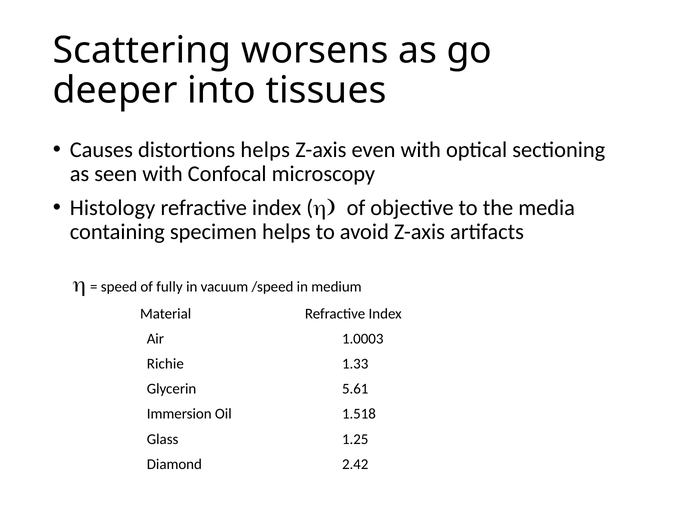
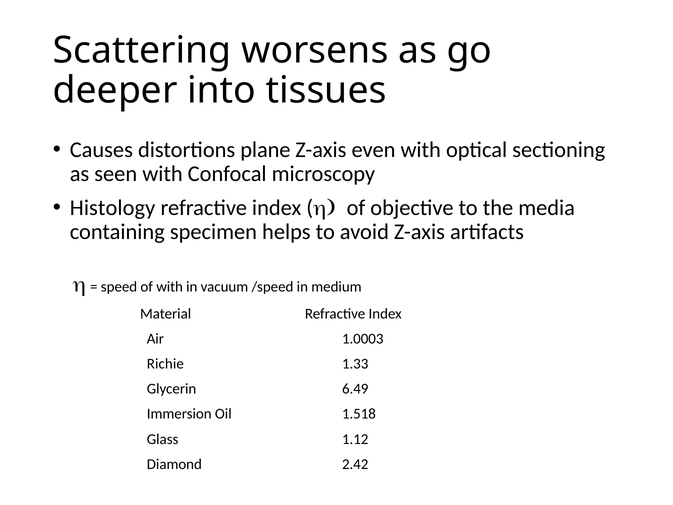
distortions helps: helps -> plane (265, 150)
of fully: fully -> with (170, 287)
5.61: 5.61 -> 6.49 (355, 389)
1.25: 1.25 -> 1.12 (355, 439)
